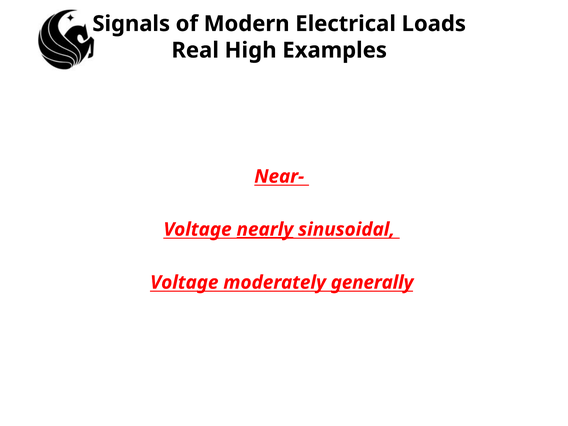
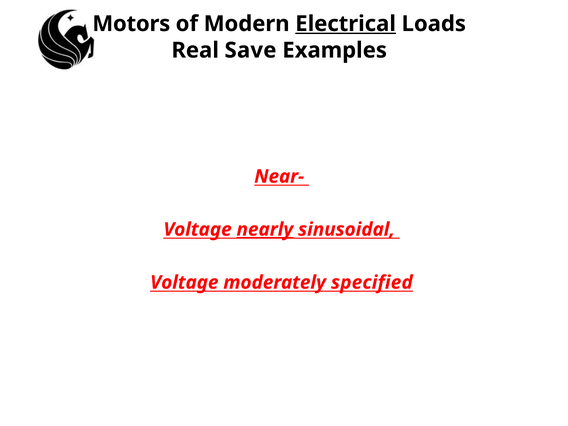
Signals: Signals -> Motors (131, 24)
Electrical underline: none -> present (346, 24)
High: High -> Save (250, 50)
generally: generally -> specified (372, 282)
